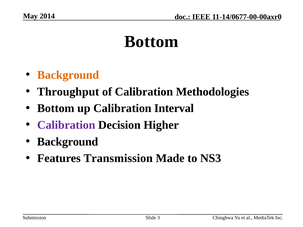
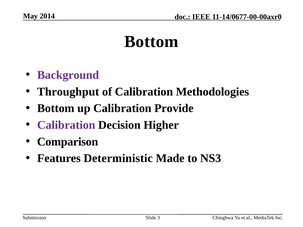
Background colour: orange -> purple (68, 75)
Interval: Interval -> Provide (174, 108)
Background: Background -> Comparison (68, 142)
Transmission: Transmission -> Deterministic (118, 158)
